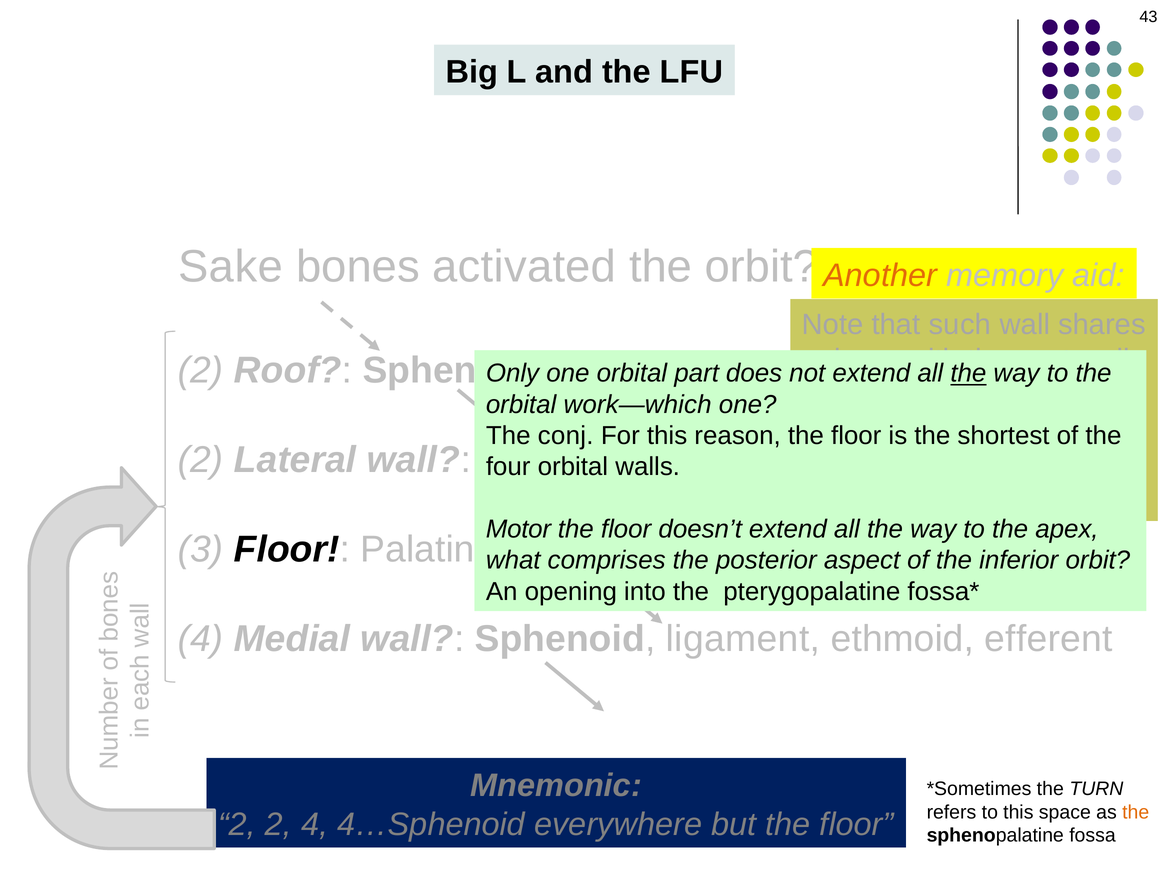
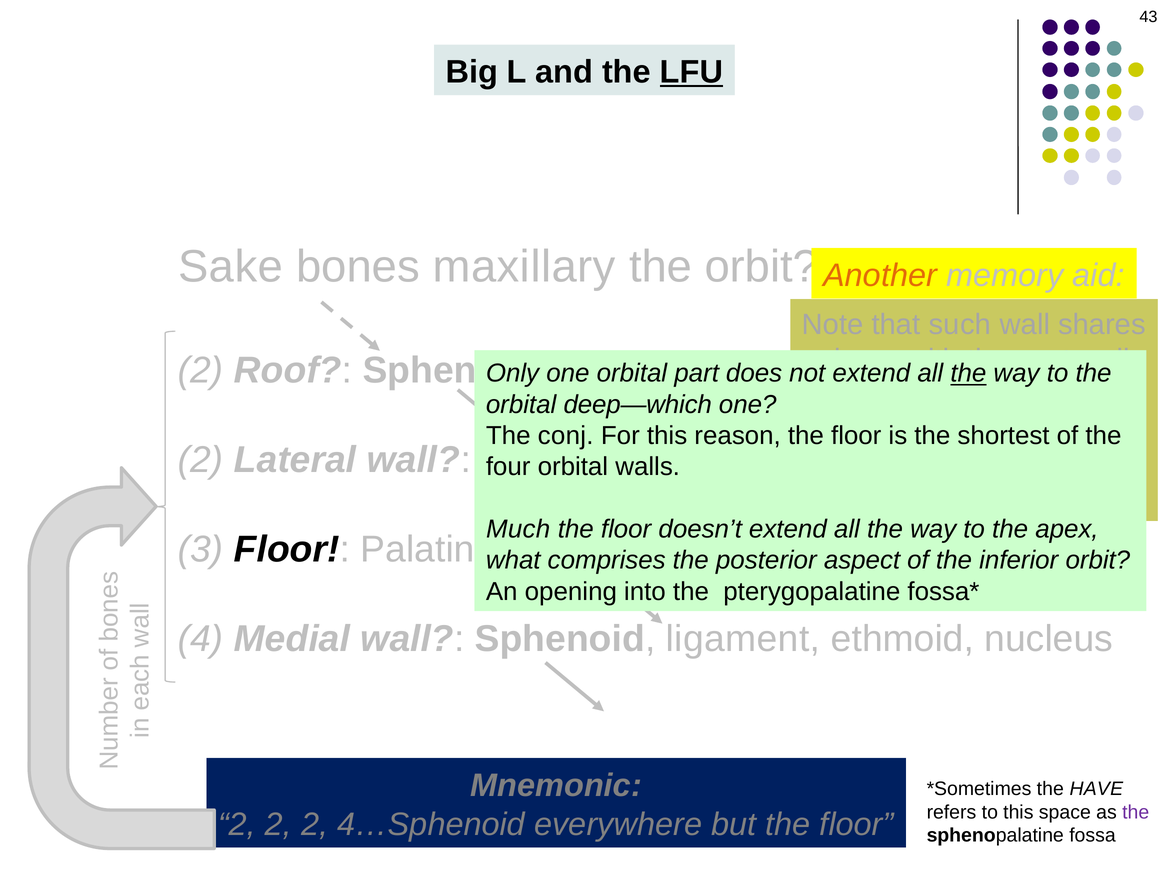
LFU underline: none -> present (691, 72)
bones activated: activated -> maxillary (524, 267)
work—which: work—which -> deep—which (638, 404)
Motor: Motor -> Much (518, 529)
efferent: efferent -> nucleus (1049, 639)
TURN: TURN -> HAVE (1096, 788)
the colour: orange -> purple (1136, 812)
2 2 4: 4 -> 2 (315, 824)
